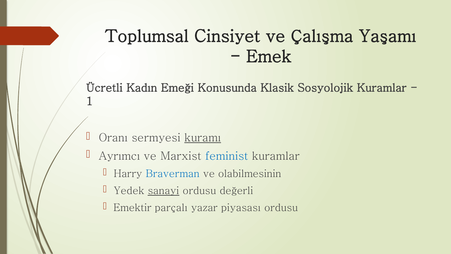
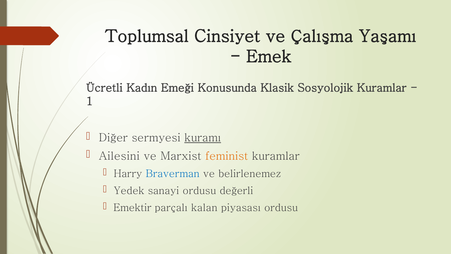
Oranı: Oranı -> Diğer (113, 138)
Ayrımcı: Ayrımcı -> Ailesini (119, 156)
feminist colour: blue -> orange (227, 156)
olabilmesinin: olabilmesinin -> belirlenemez (250, 173)
sanayi underline: present -> none (164, 191)
yazar: yazar -> kalan (204, 208)
